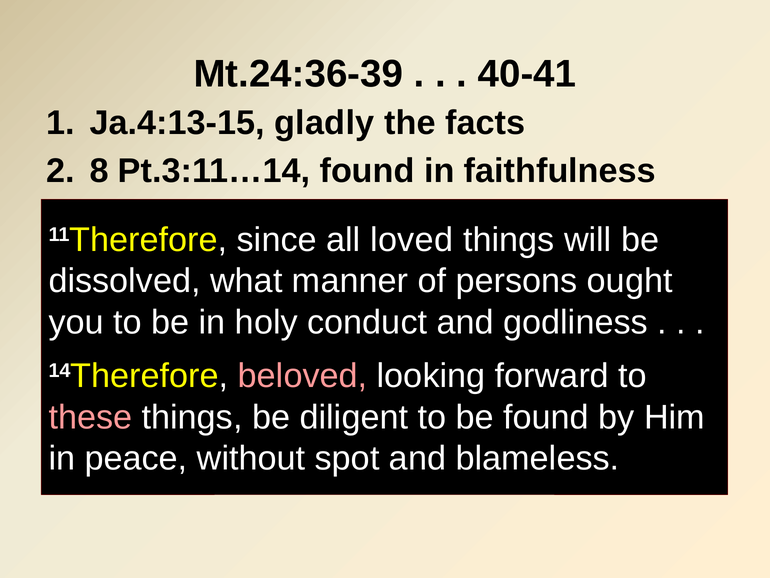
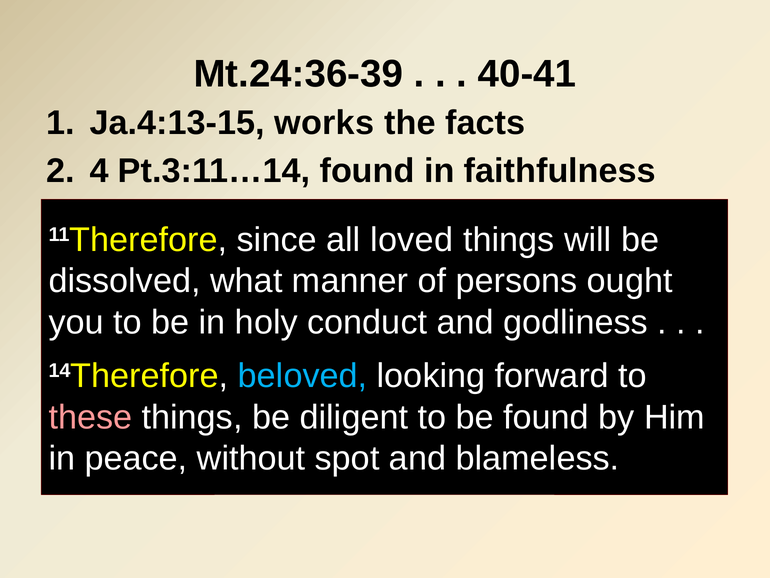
gladly: gladly -> works (324, 123)
8: 8 -> 4 (99, 171)
beloved colour: pink -> light blue (303, 376)
